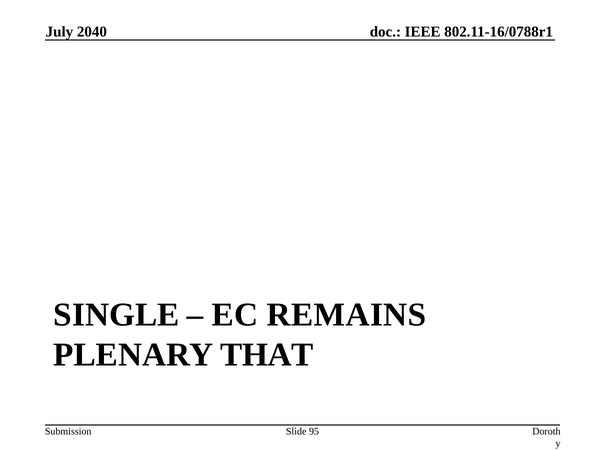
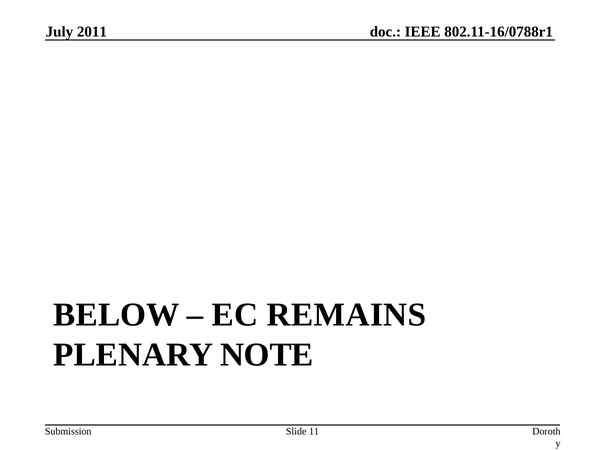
2040: 2040 -> 2011 (92, 32)
SINGLE: SINGLE -> BELOW (117, 315)
THAT: THAT -> NOTE (267, 355)
95: 95 -> 11 (314, 432)
